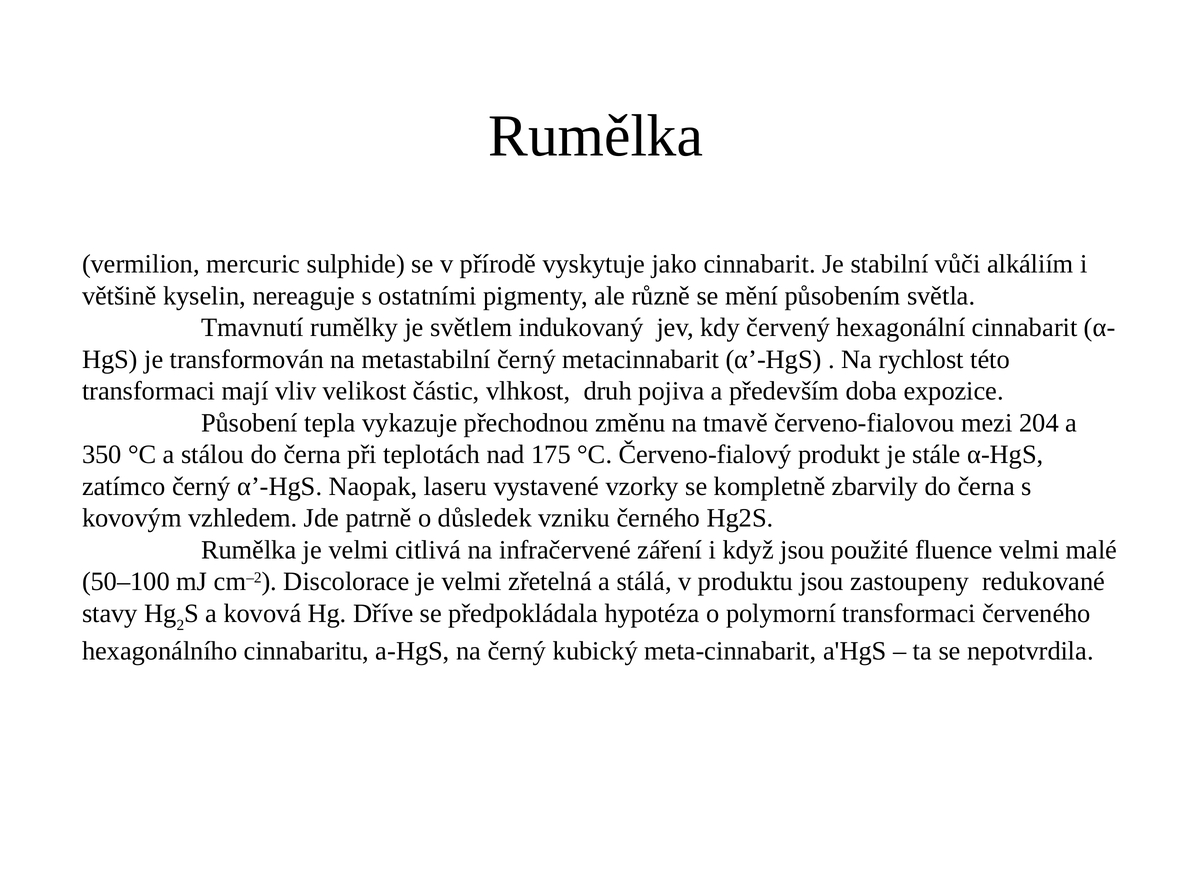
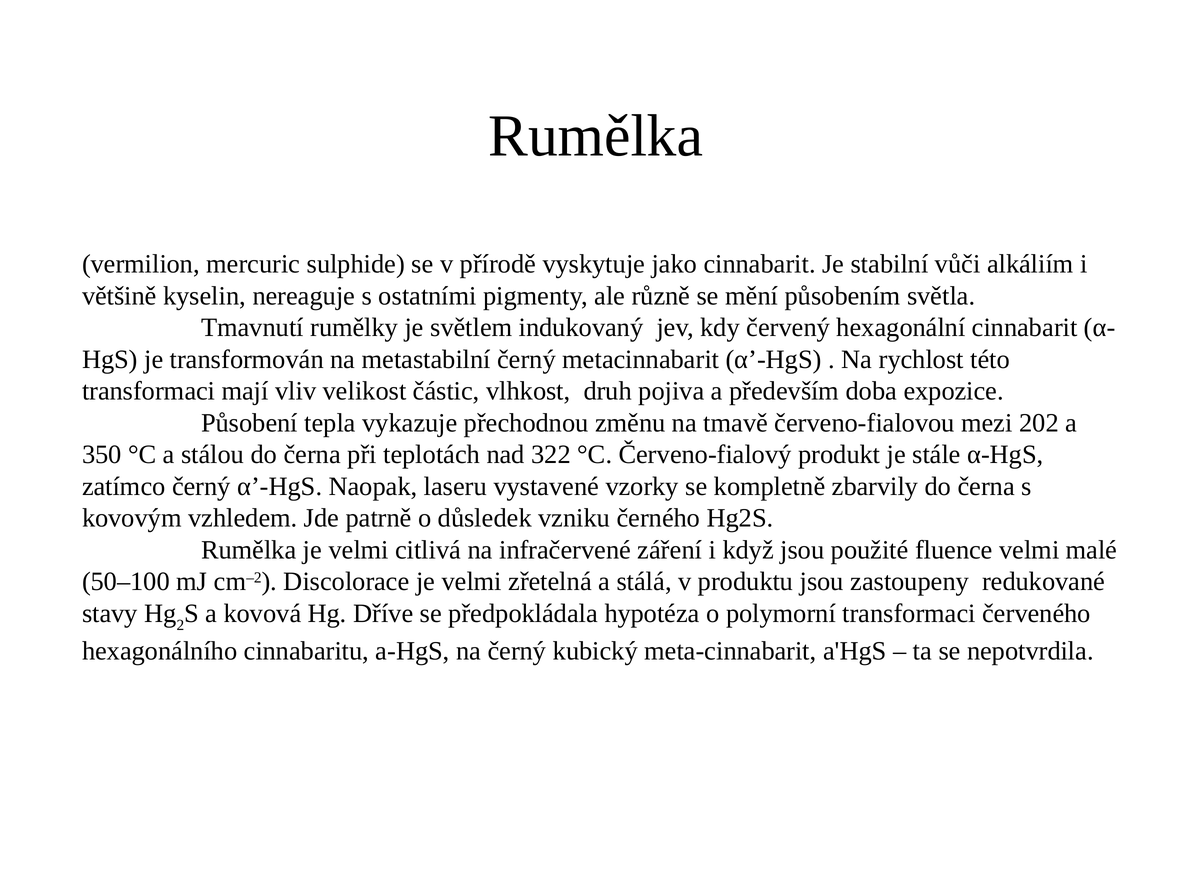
204: 204 -> 202 (1039, 423)
175: 175 -> 322 (551, 455)
